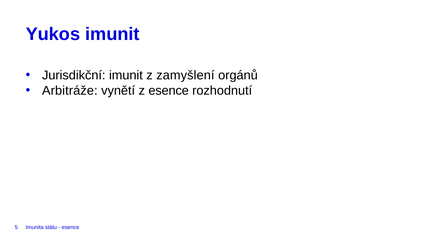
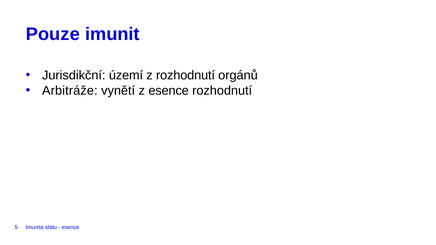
Yukos: Yukos -> Pouze (53, 34)
Jurisdikční imunit: imunit -> území (126, 75)
z zamyšlení: zamyšlení -> rozhodnutí (186, 75)
